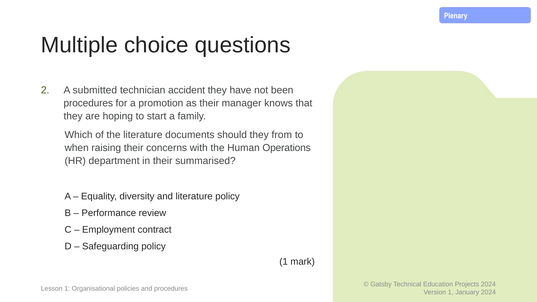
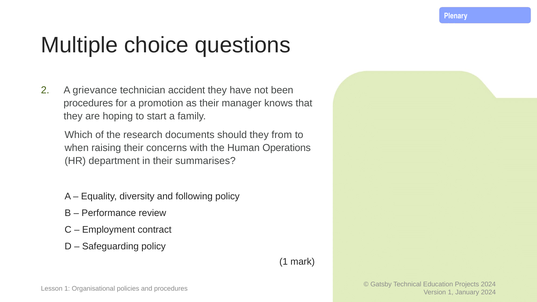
submitted: submitted -> grievance (95, 90)
the literature: literature -> research (143, 135)
summarised: summarised -> summarises (205, 161)
and literature: literature -> following (194, 196)
